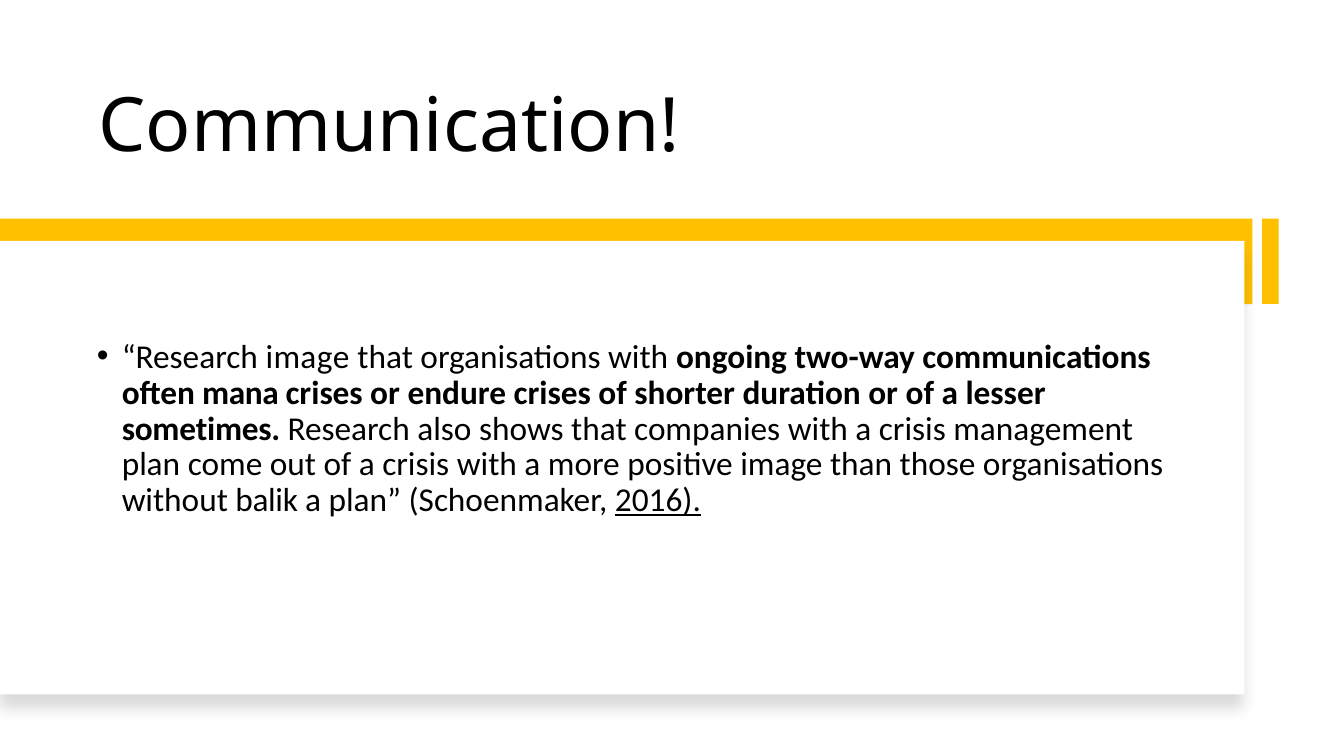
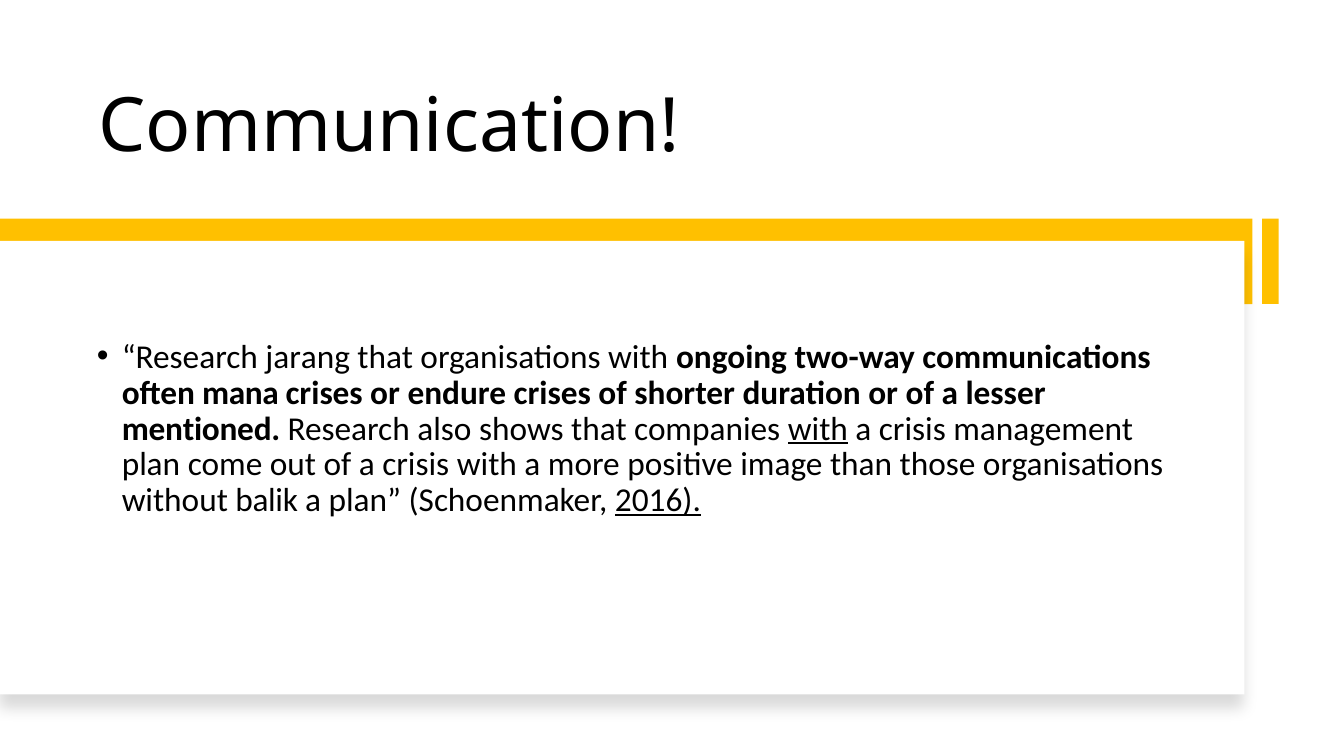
Research image: image -> jarang (308, 357)
sometimes: sometimes -> mentioned (201, 429)
with underline: none -> present (818, 429)
